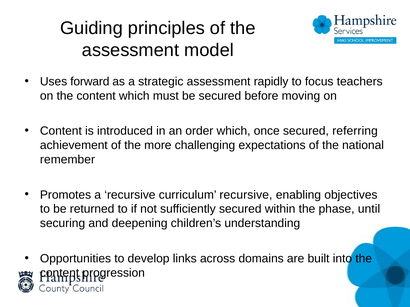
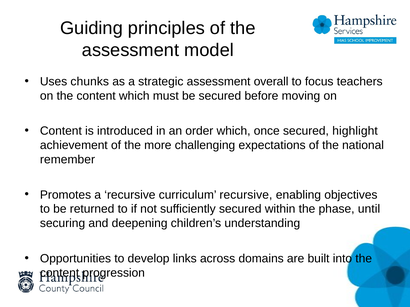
forward: forward -> chunks (90, 82)
rapidly: rapidly -> overall (271, 82)
referring: referring -> highlight (355, 131)
